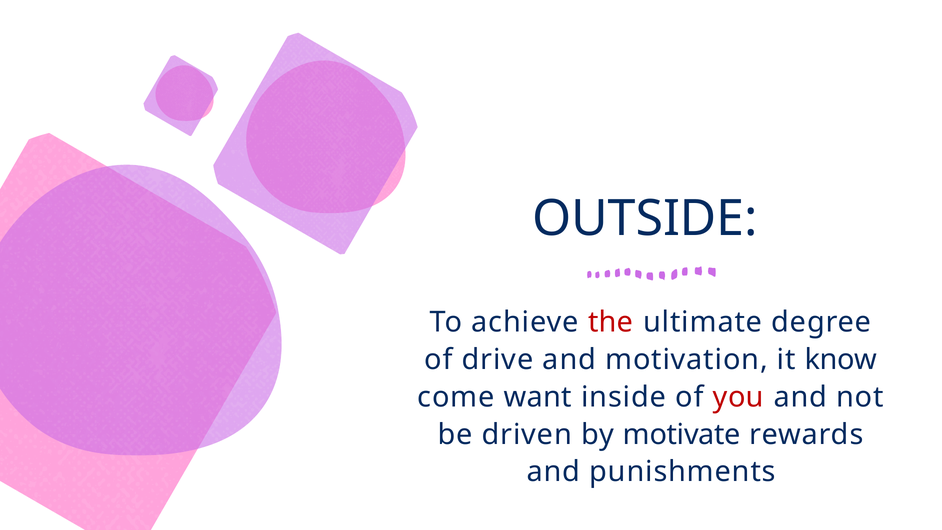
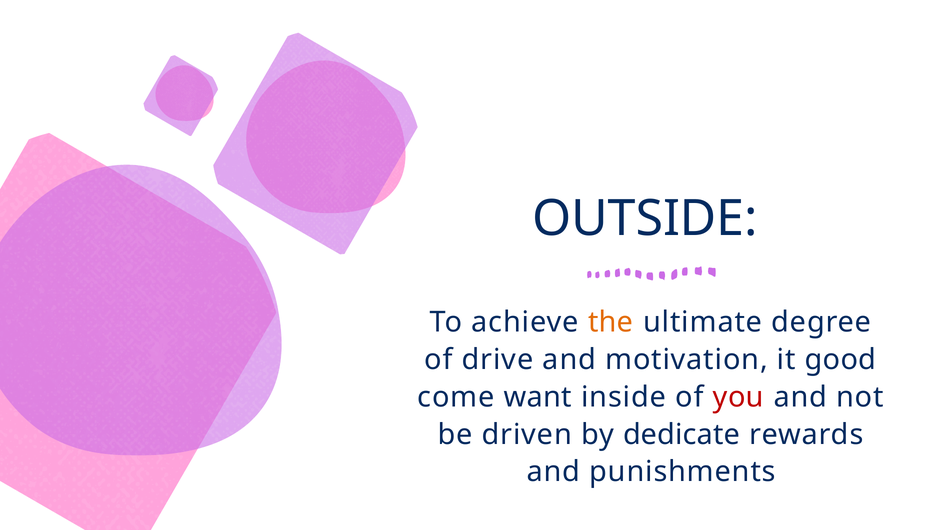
the colour: red -> orange (611, 322)
know: know -> good (841, 360)
motivate: motivate -> dedicate (682, 434)
